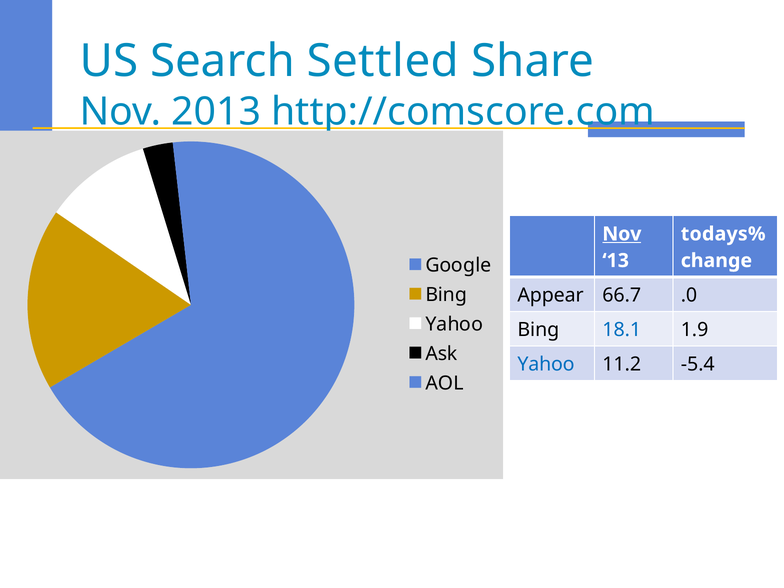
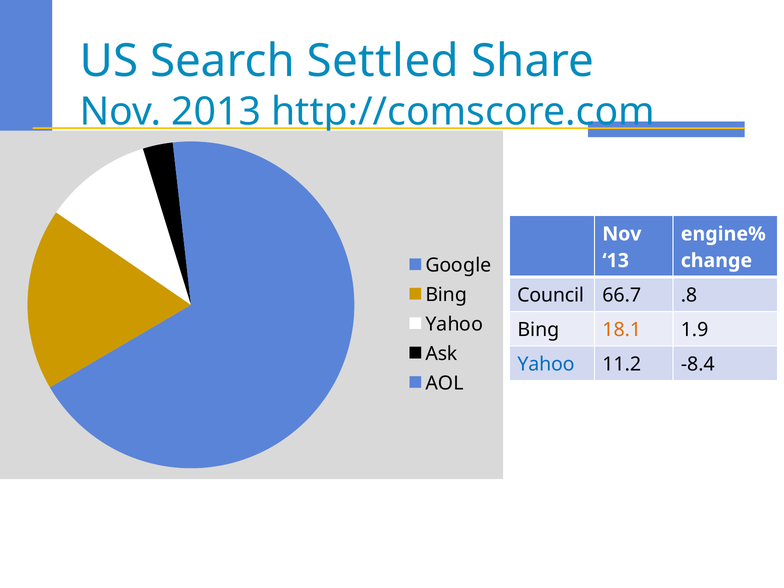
Nov underline: present -> none (622, 234)
todays%: todays% -> engine% (723, 234)
Appear: Appear -> Council (551, 295)
.0: .0 -> .8 (689, 295)
18.1 colour: blue -> orange (622, 330)
-5.4: -5.4 -> -8.4 (698, 364)
